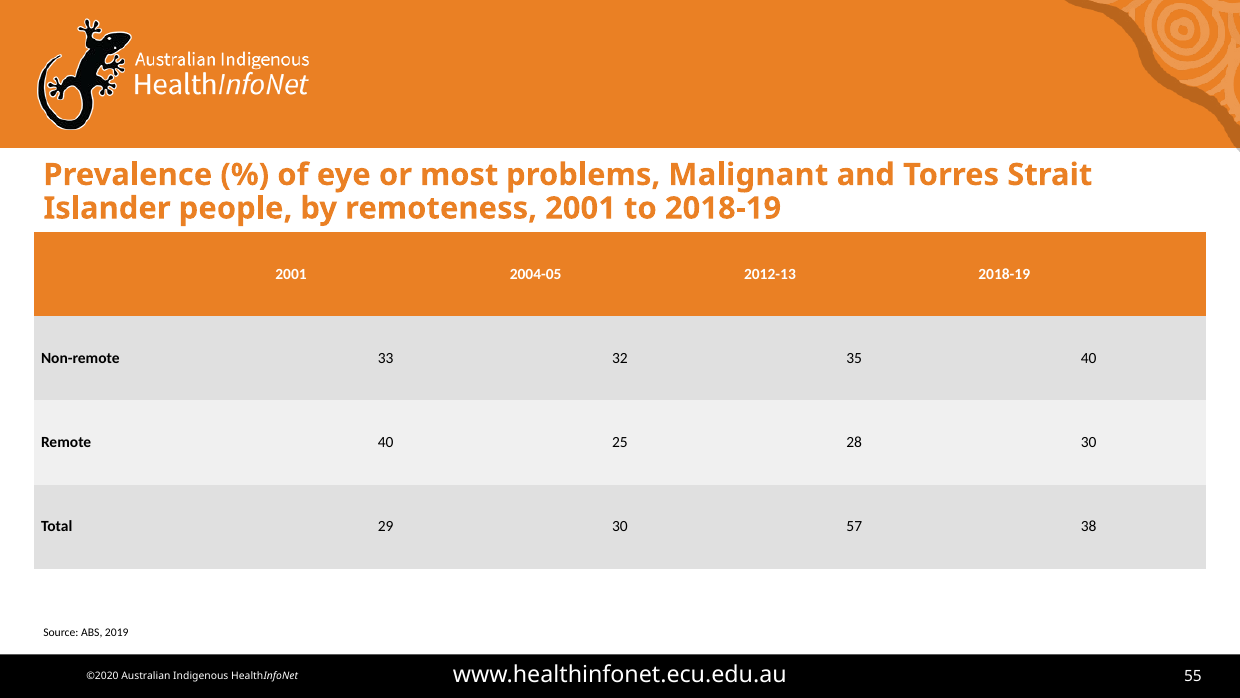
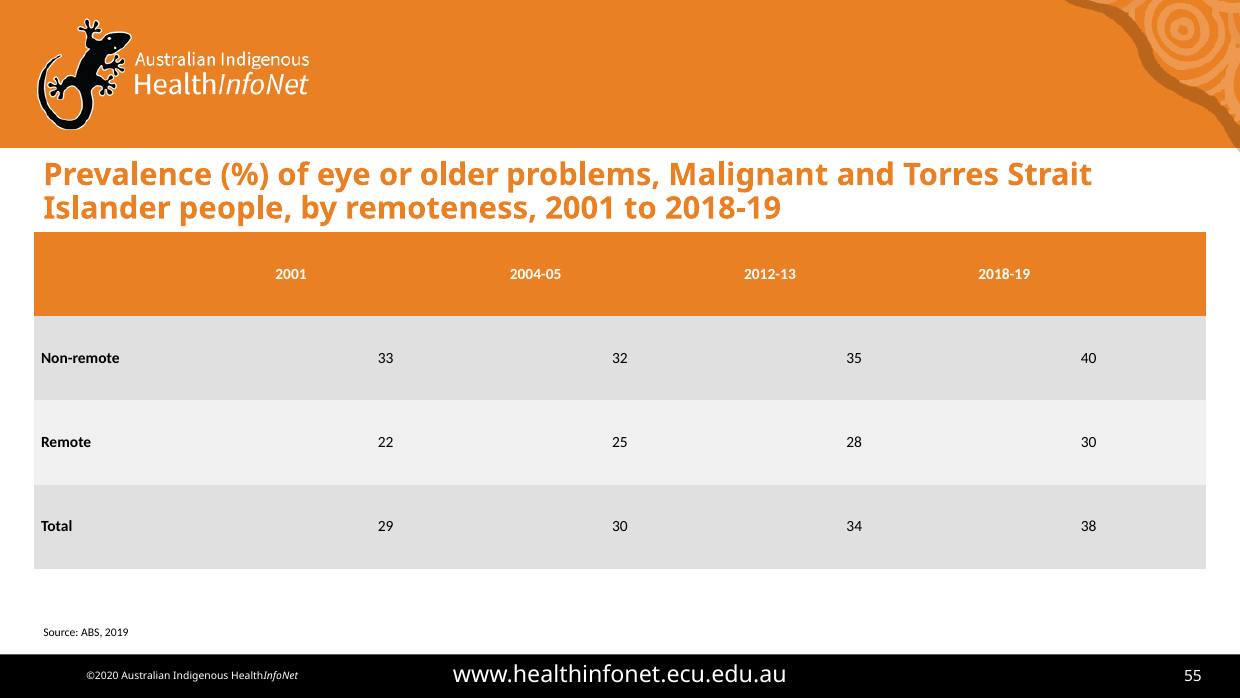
most: most -> older (459, 175)
Remote 40: 40 -> 22 (386, 442)
57: 57 -> 34 (854, 526)
